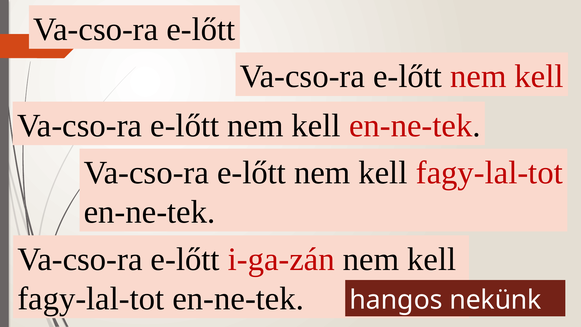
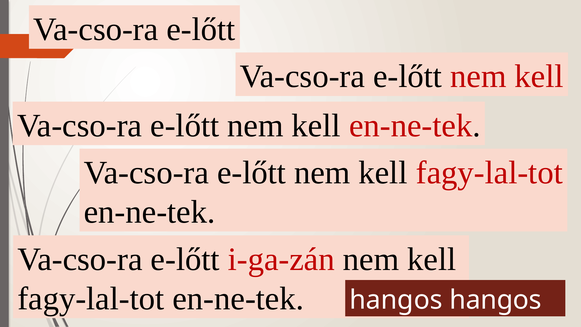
hangos nekünk: nekünk -> hangos (496, 300)
